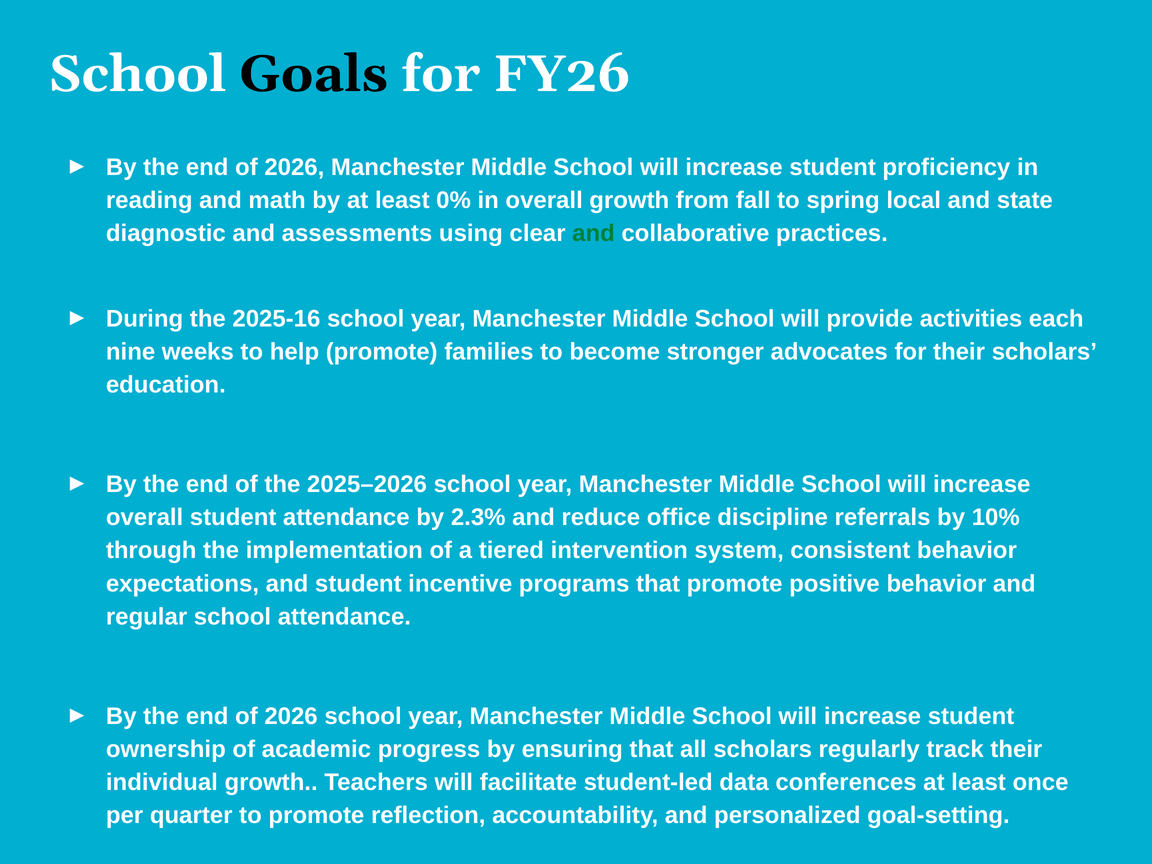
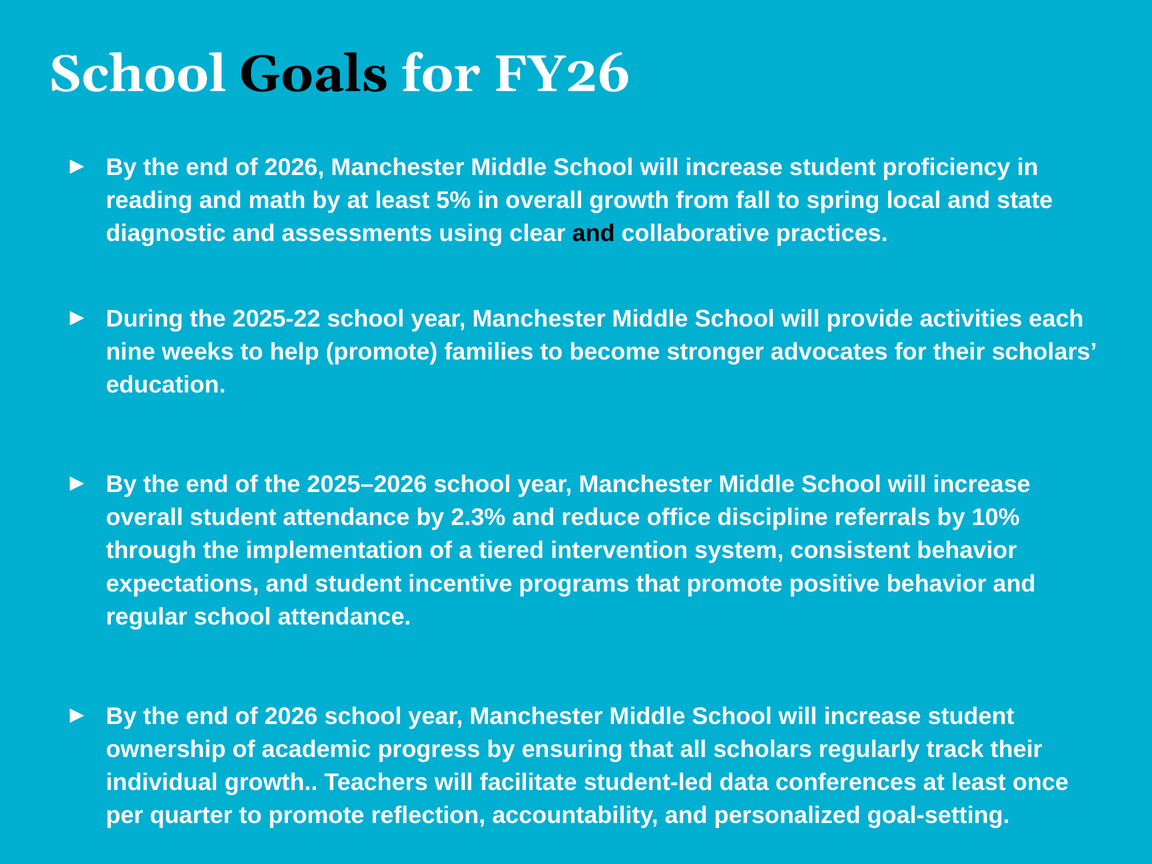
0%: 0% -> 5% (454, 200)
and colour: green -> black (593, 233)
2025-16: 2025-16 -> 2025-22 (276, 319)
